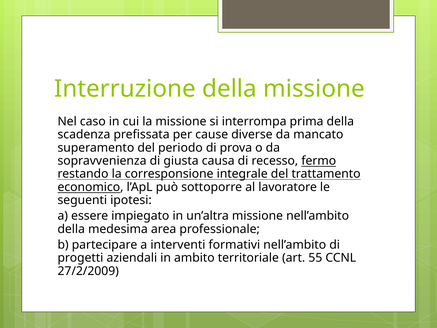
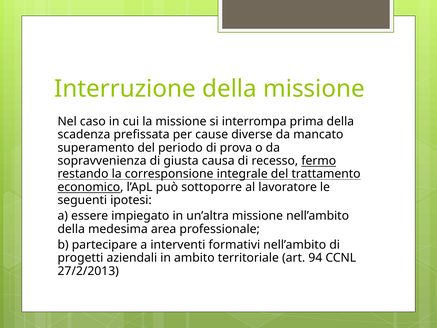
55: 55 -> 94 (315, 258)
27/2/2009: 27/2/2009 -> 27/2/2013 (88, 271)
